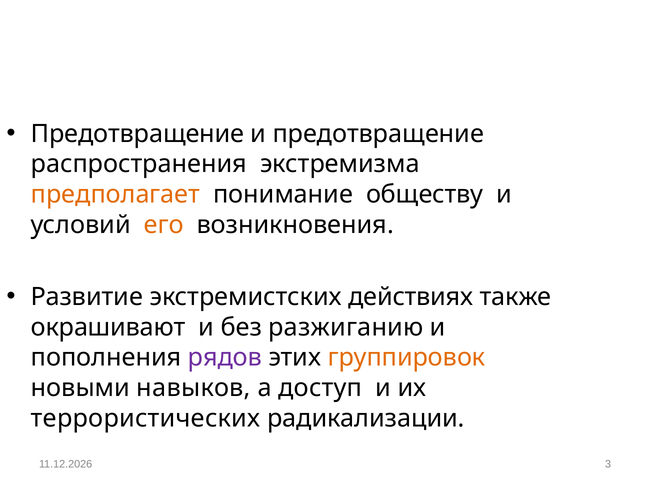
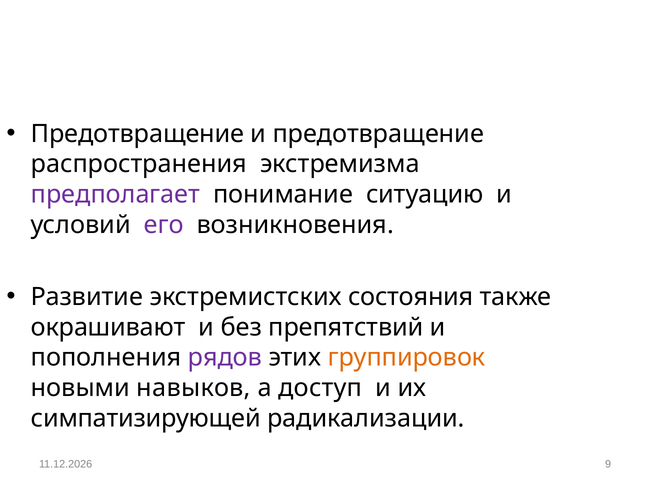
предполагает colour: orange -> purple (115, 195)
обществу: обществу -> ситуацию (425, 195)
его colour: orange -> purple (164, 225)
действиях: действиях -> состояния (411, 297)
разжиганию: разжиганию -> препятствий (346, 328)
террористических: террористических -> симпатизирующей (146, 419)
3: 3 -> 9 (608, 465)
